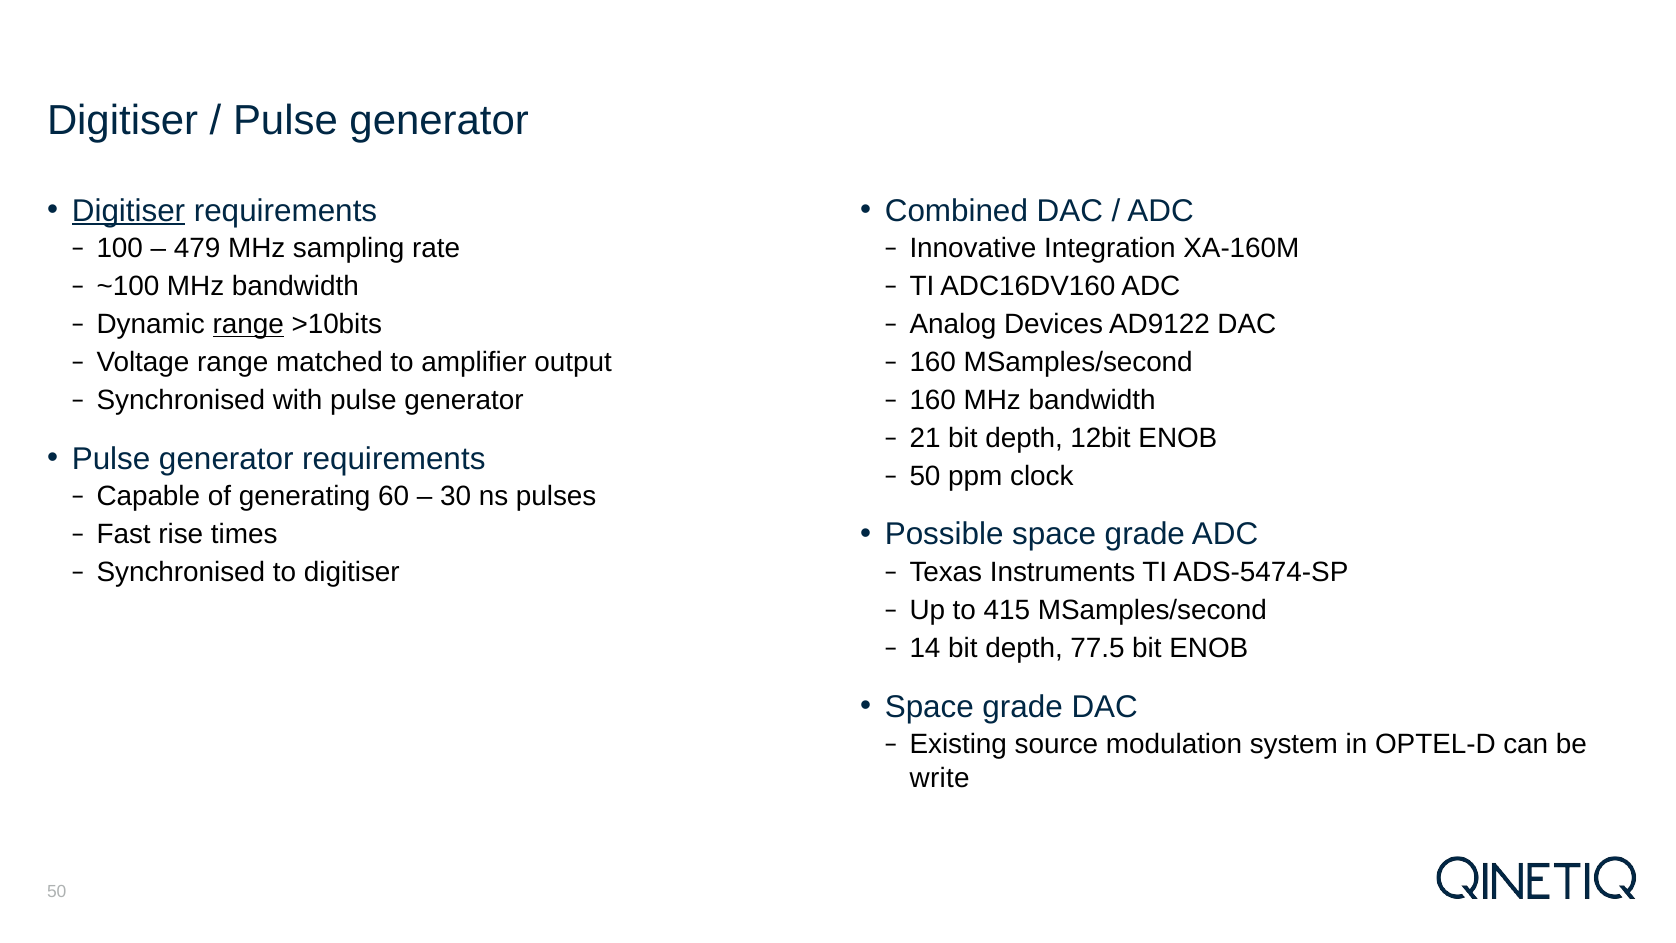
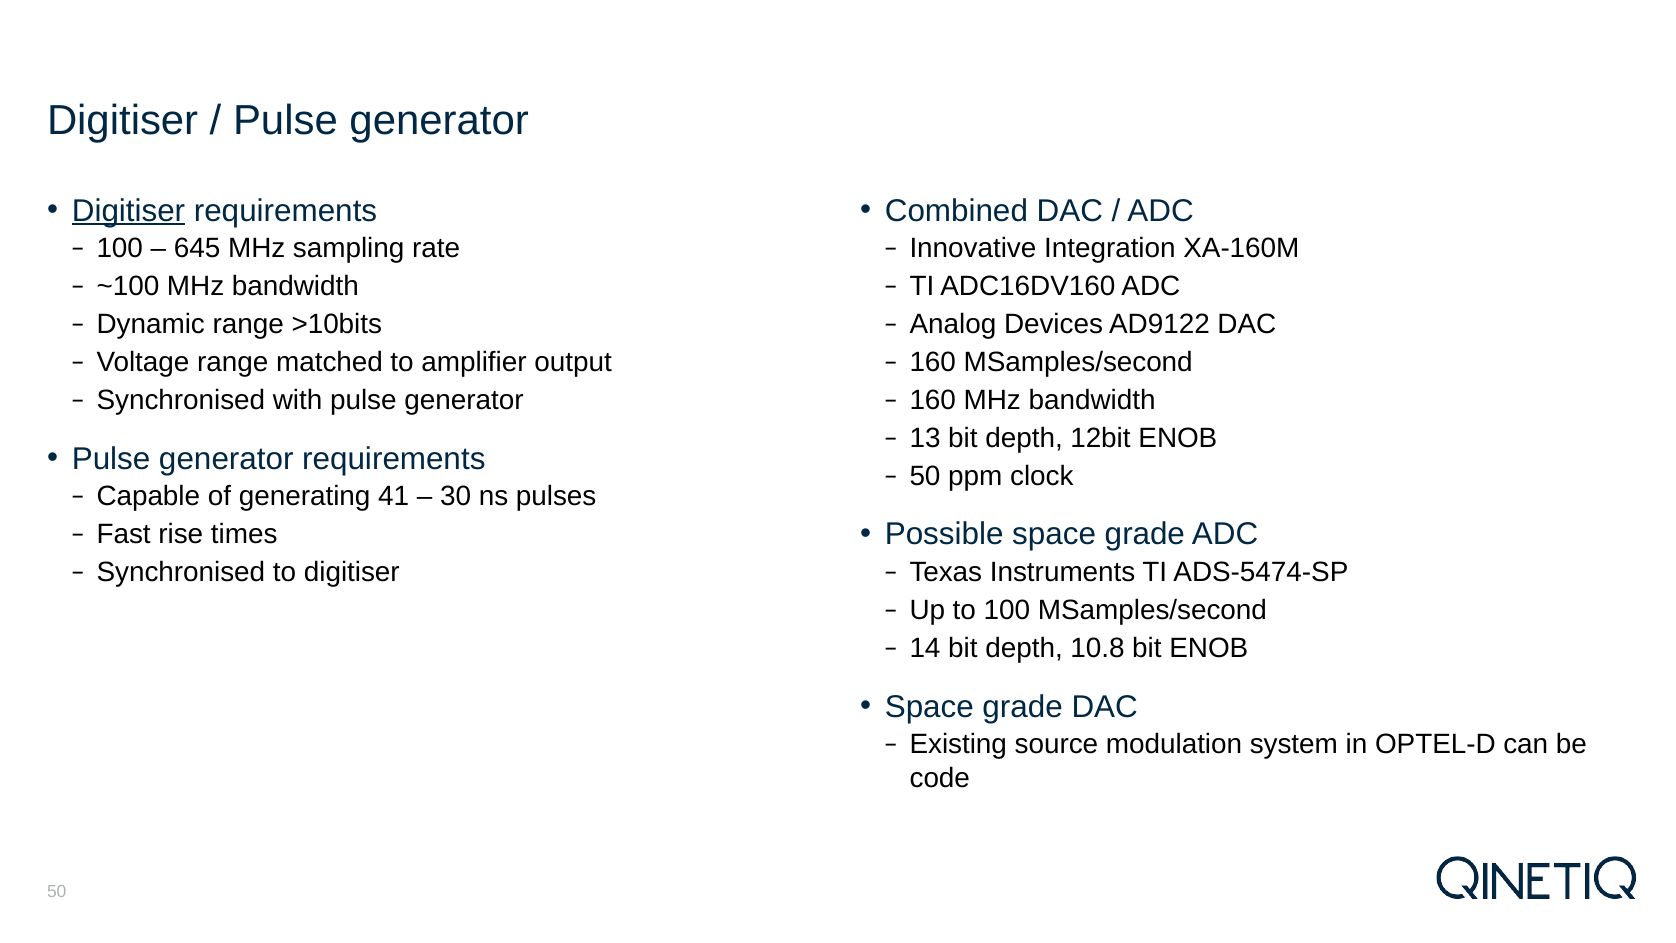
479: 479 -> 645 (197, 249)
range underline: present -> none (248, 324)
21: 21 -> 13 (925, 438)
60: 60 -> 41 (394, 497)
to 415: 415 -> 100 (1007, 610)
77.5: 77.5 -> 10.8 (1097, 648)
write: write -> code (940, 778)
